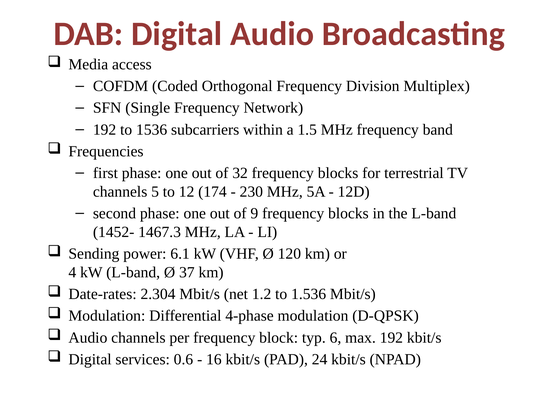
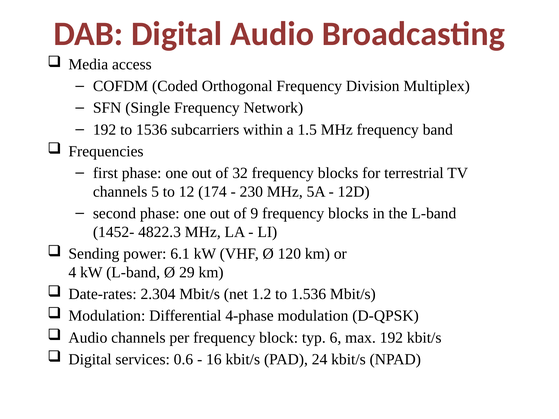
1467.3: 1467.3 -> 4822.3 (160, 232)
37: 37 -> 29 (187, 273)
